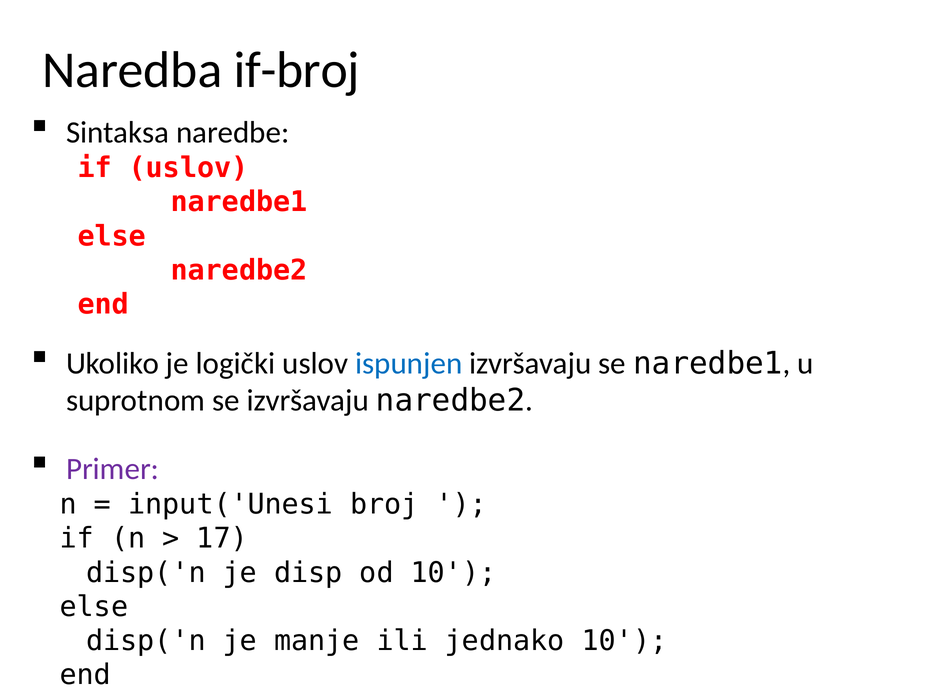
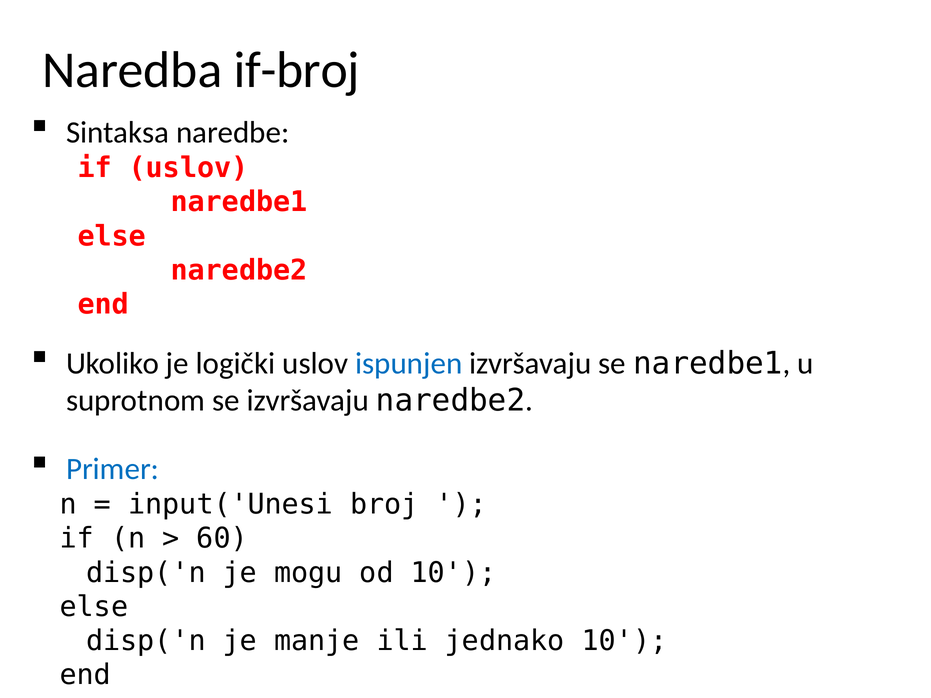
Primer colour: purple -> blue (113, 469)
17: 17 -> 60 (222, 539)
disp: disp -> mogu (308, 573)
